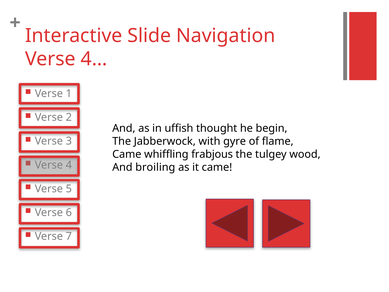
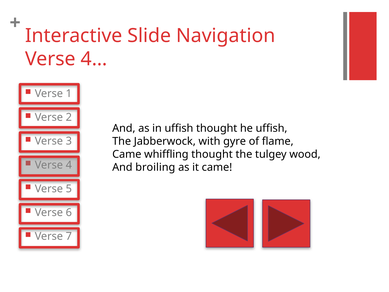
he begin: begin -> uffish (272, 128)
whiffling frabjous: frabjous -> thought (212, 154)
